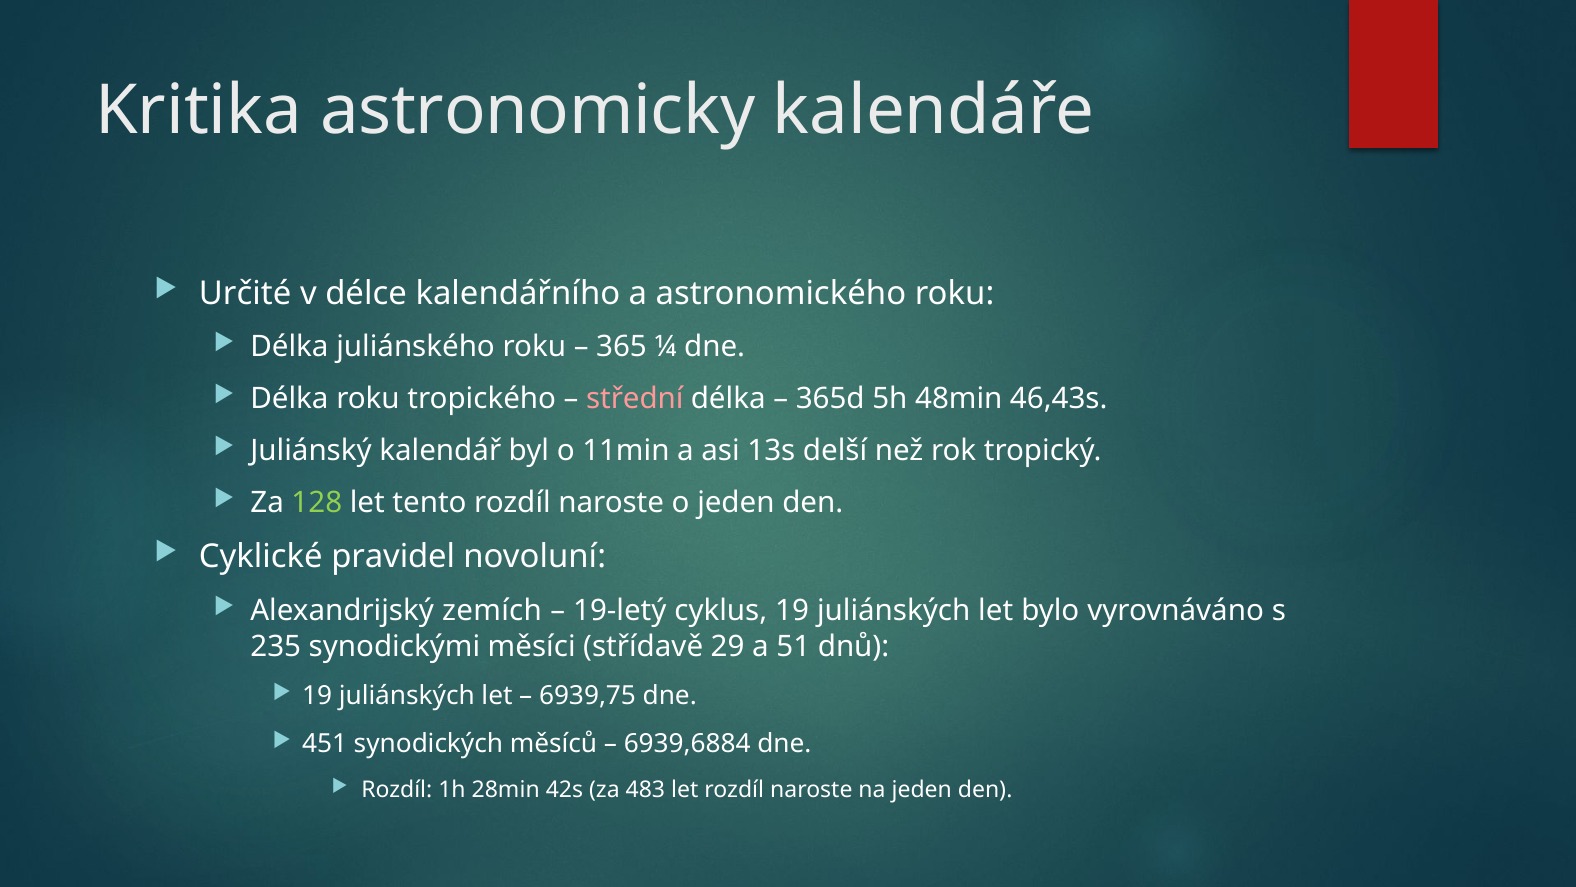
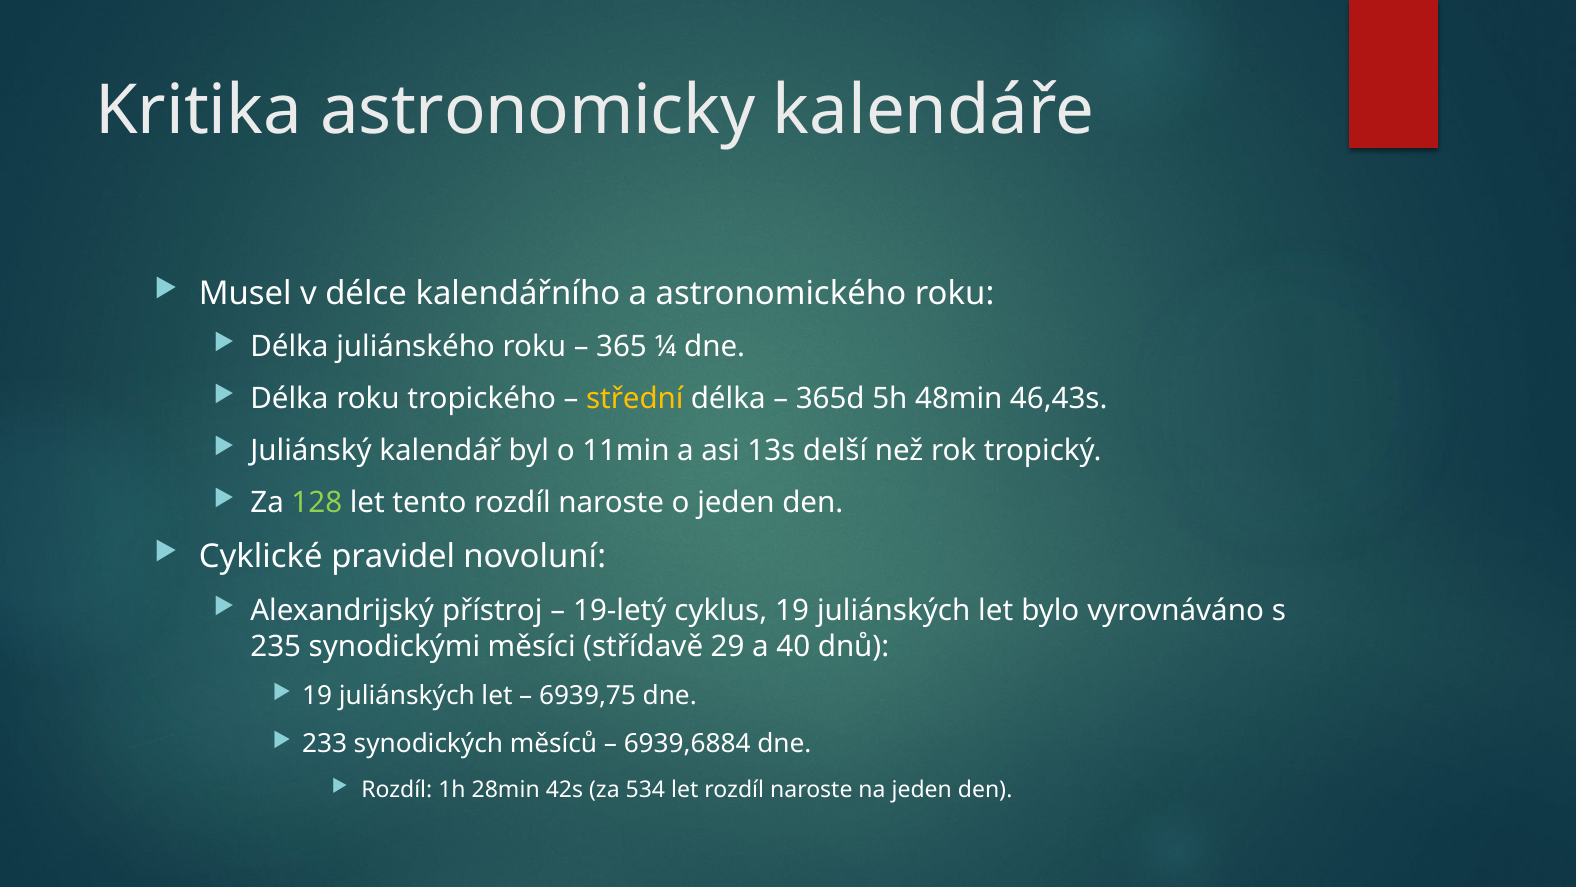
Určité: Určité -> Musel (245, 293)
střední colour: pink -> yellow (635, 399)
zemích: zemích -> přístroj (492, 610)
51: 51 -> 40 (793, 646)
451: 451 -> 233 (325, 743)
483: 483 -> 534 (645, 789)
